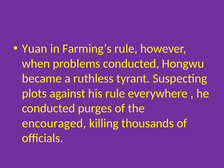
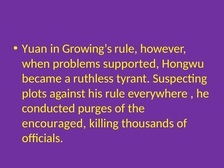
Farming’s: Farming’s -> Growing’s (87, 49)
problems conducted: conducted -> supported (131, 64)
